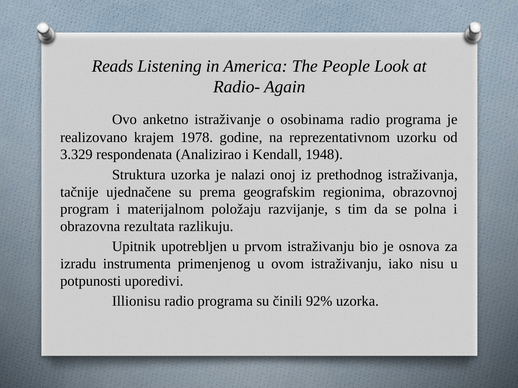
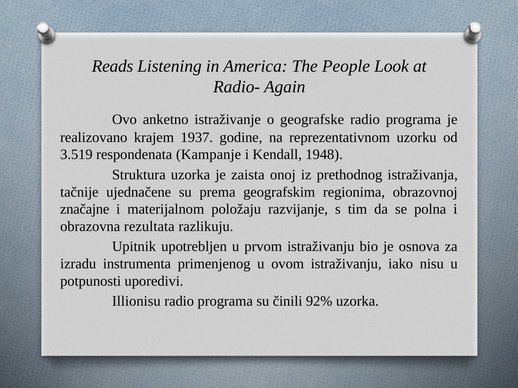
osobinama: osobinama -> geografske (312, 120)
1978: 1978 -> 1937 (197, 137)
3.329: 3.329 -> 3.519 (76, 155)
Analizirao: Analizirao -> Kampanje (209, 155)
nalazi: nalazi -> zaista (248, 175)
program: program -> značajne (85, 209)
